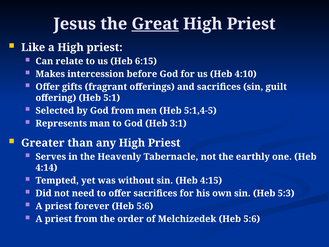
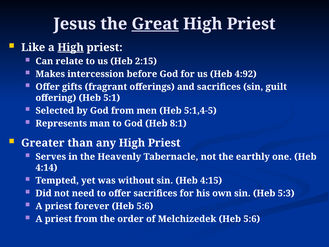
High underline: none -> present (71, 47)
6:15: 6:15 -> 2:15 (146, 61)
4:10: 4:10 -> 4:92 (246, 74)
3:1: 3:1 -> 8:1 (178, 123)
